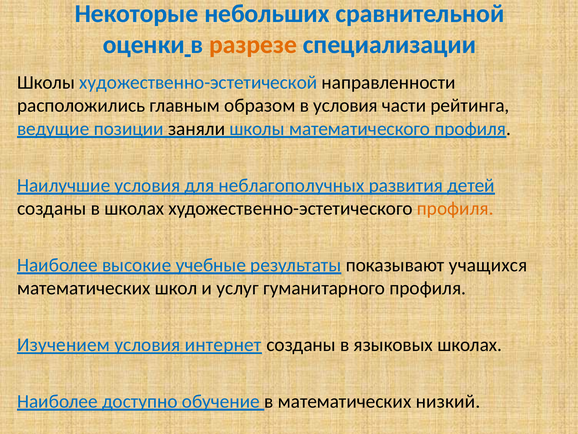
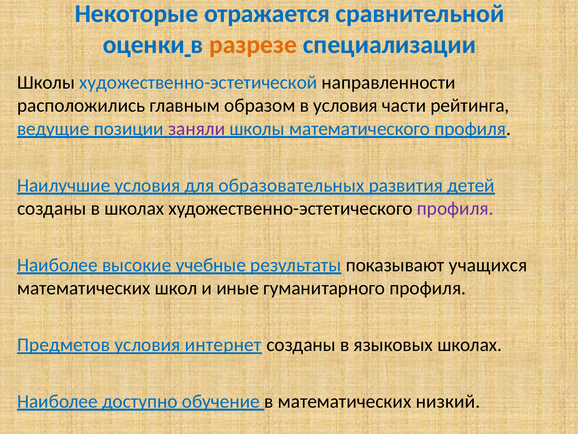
небольших: небольших -> отражается (267, 14)
заняли colour: black -> purple (197, 129)
неблагополучных: неблагополучных -> образовательных (291, 185)
профиля colour: orange -> purple (455, 208)
услуг: услуг -> иные (238, 288)
Изучением: Изучением -> Предметов (64, 344)
